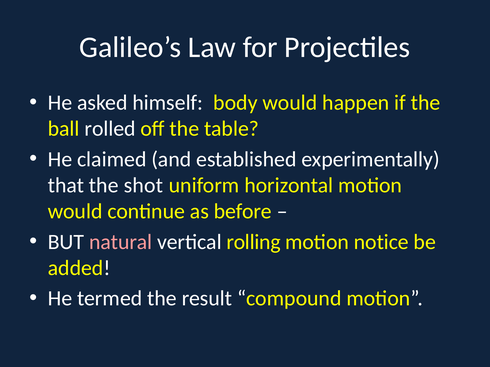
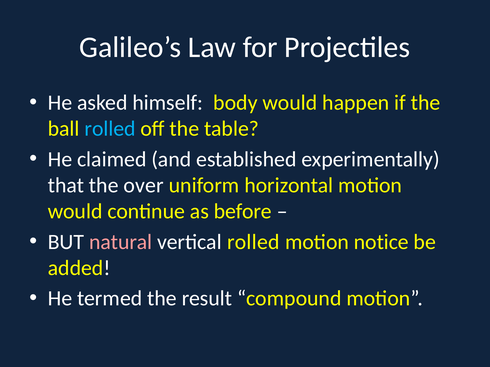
rolled colour: white -> light blue (110, 129)
shot: shot -> over (144, 186)
vertical rolling: rolling -> rolled (253, 242)
